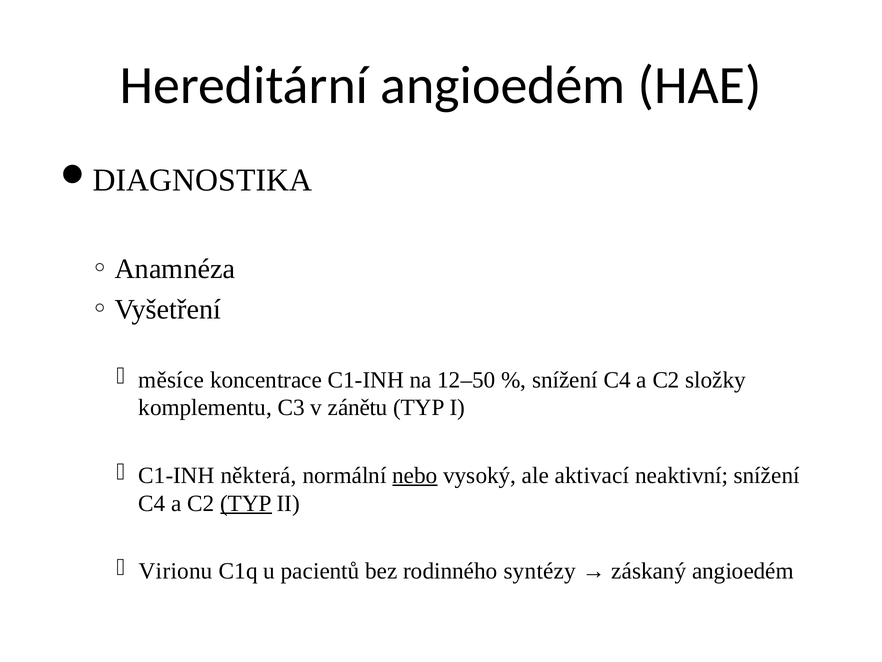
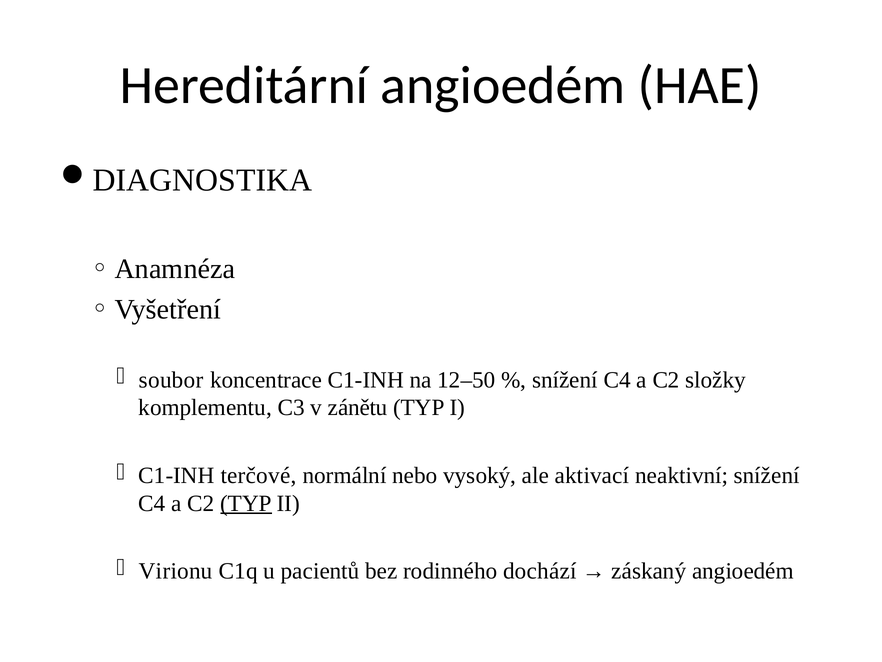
měsíce: měsíce -> soubor (171, 380)
některá: některá -> terčové (258, 475)
nebo underline: present -> none (415, 475)
syntézy: syntézy -> dochází (540, 571)
